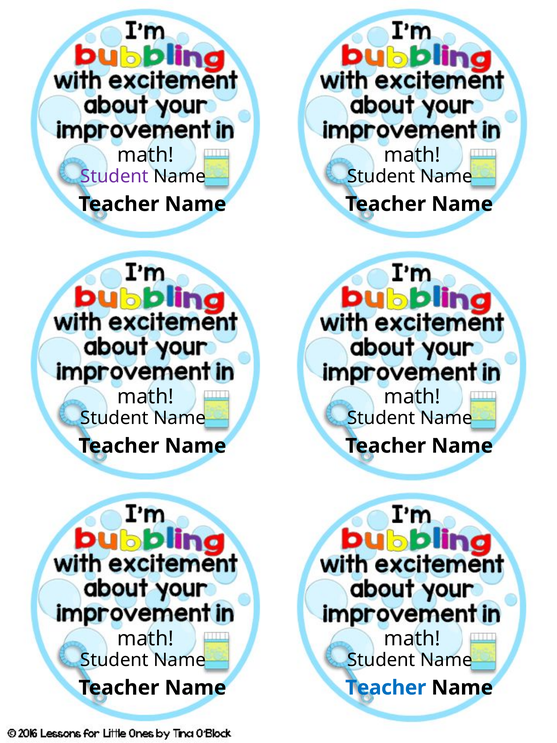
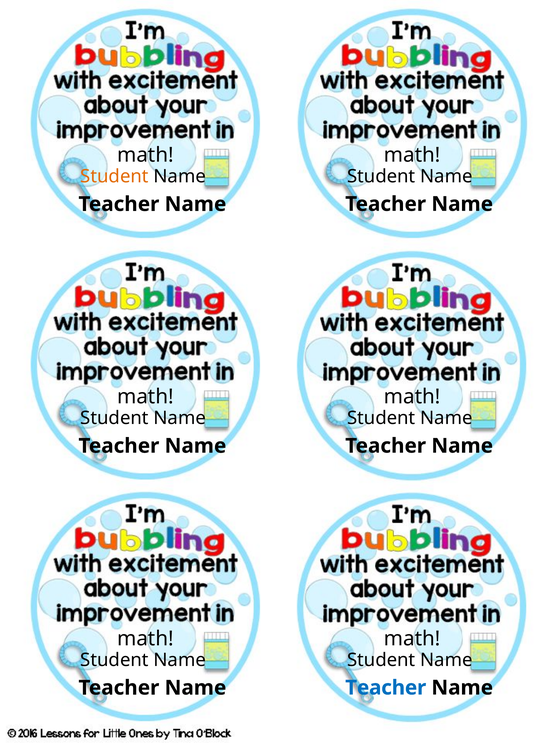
Student colour: purple -> orange (114, 176)
